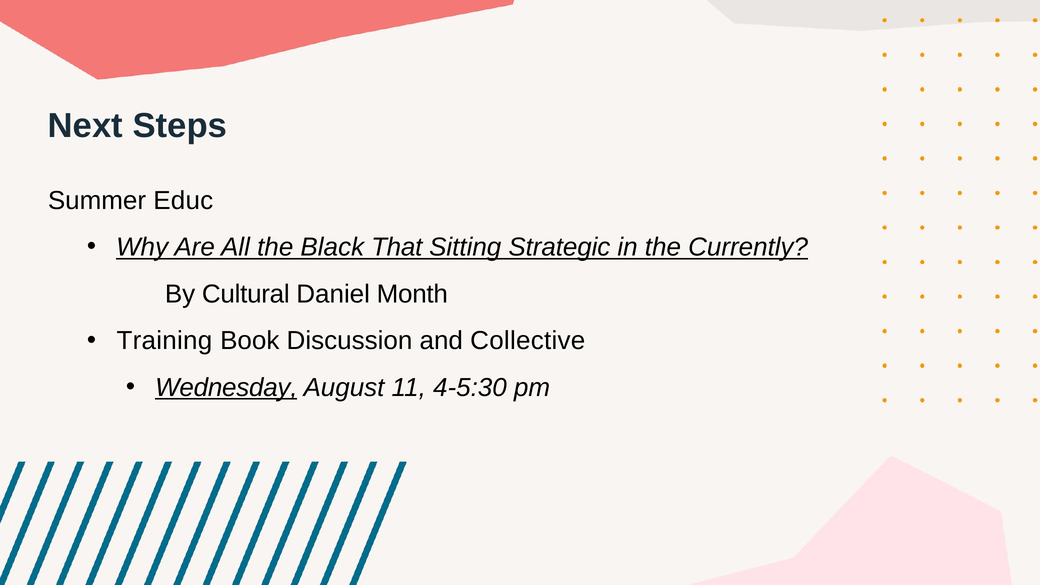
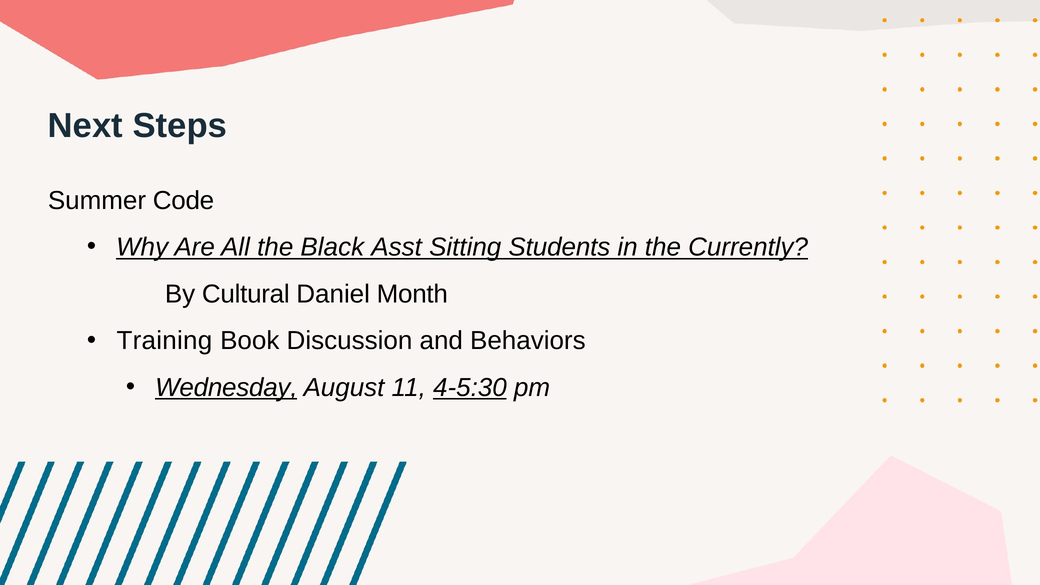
Educ: Educ -> Code (184, 200)
That: That -> Asst (397, 247)
Strategic: Strategic -> Students (559, 247)
Collective: Collective -> Behaviors (528, 341)
4-5:30 underline: none -> present (470, 388)
